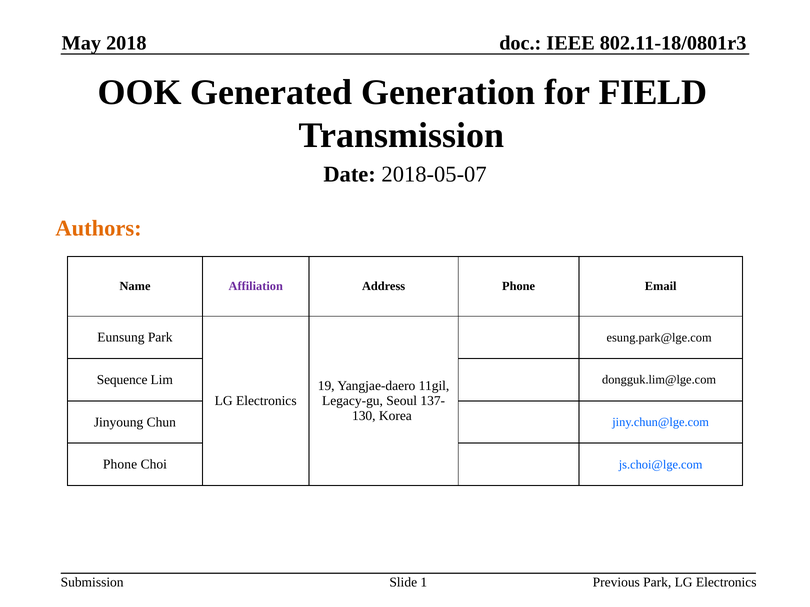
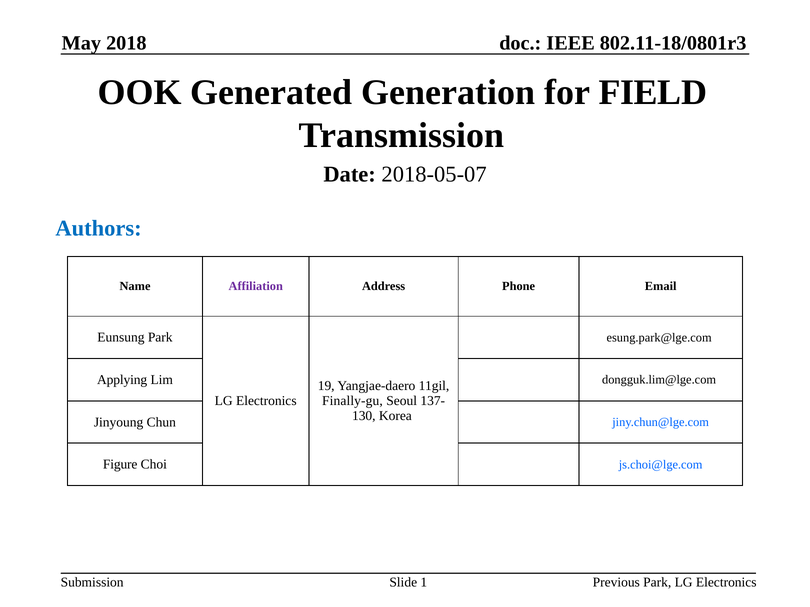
Authors colour: orange -> blue (99, 228)
Sequence: Sequence -> Applying (122, 380)
Legacy-gu: Legacy-gu -> Finally-gu (352, 401)
Phone: Phone -> Figure (120, 465)
